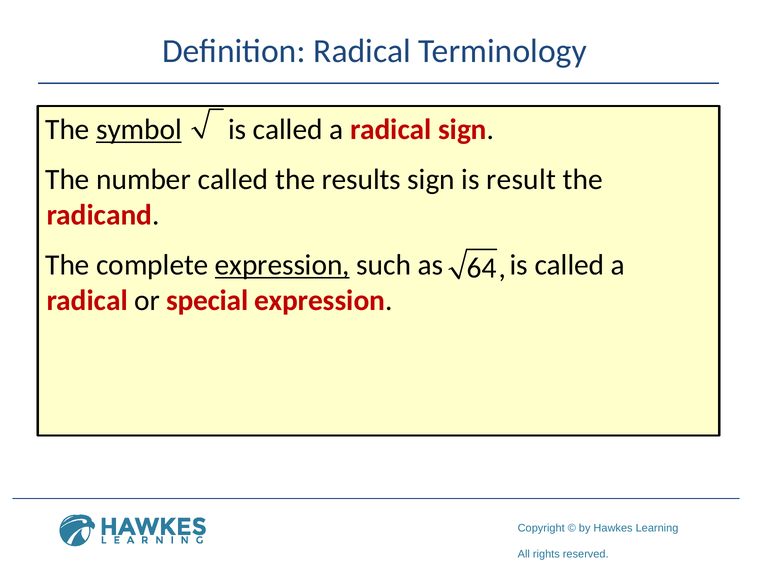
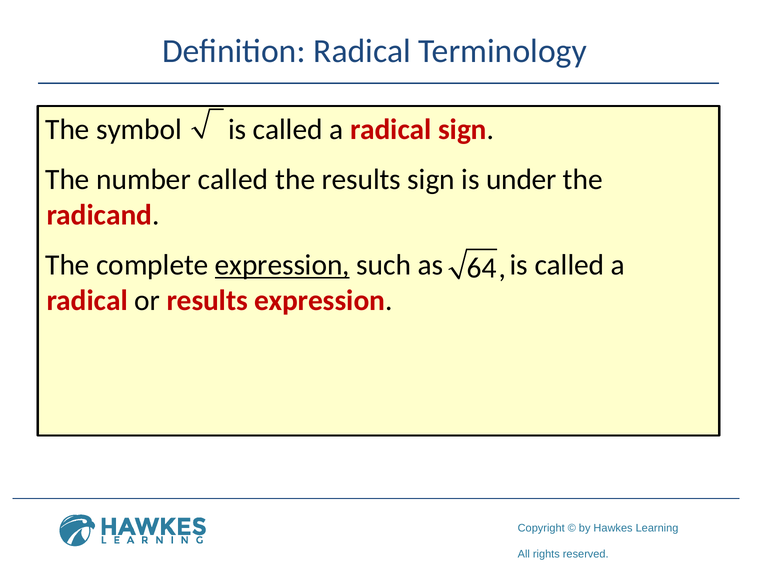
symbol underline: present -> none (139, 129)
result: result -> under (521, 180)
or special: special -> results (207, 300)
